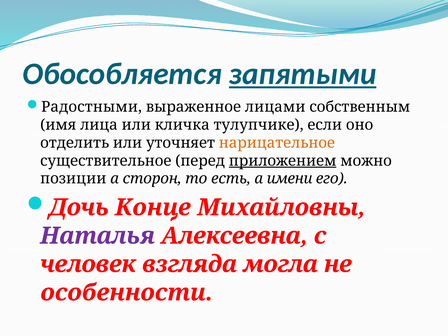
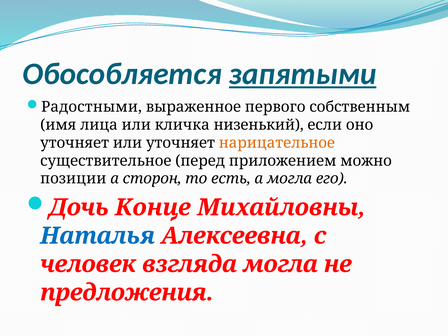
лицами: лицами -> первого (275, 107)
тулупчике: тулупчике -> низенький (259, 125)
отделить: отделить -> уточняет (75, 143)
приложением underline: present -> none (283, 161)
а имени: имени -> могла (290, 179)
Наталья colour: purple -> blue (98, 236)
особенности: особенности -> предложения (127, 293)
